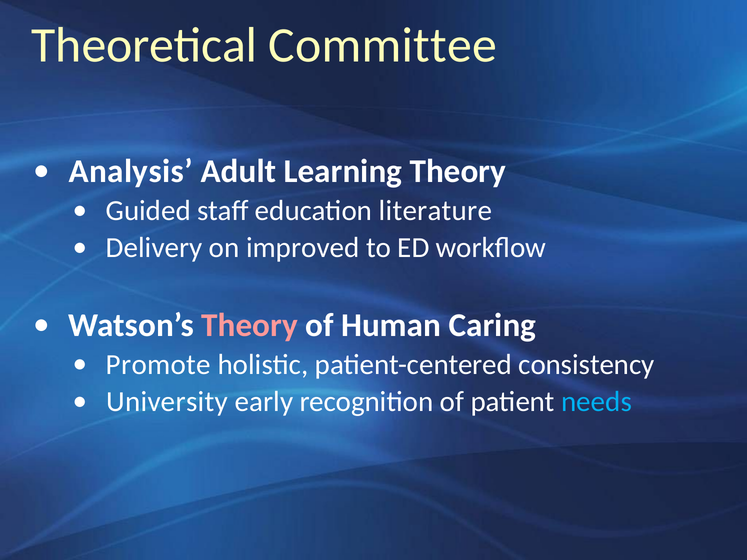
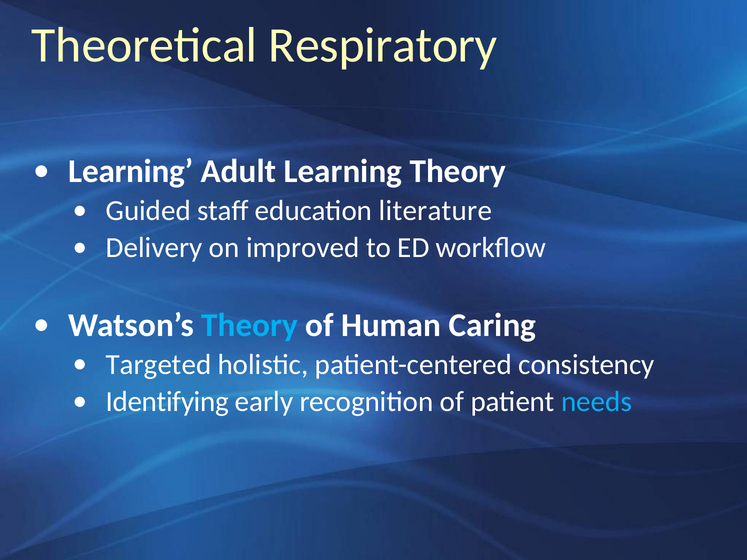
Committee: Committee -> Respiratory (383, 45)
Analysis: Analysis -> Learning (131, 171)
Theory colour: pink -> light blue (250, 325)
Promote: Promote -> Targeted (159, 365)
University: University -> Identifying (167, 402)
